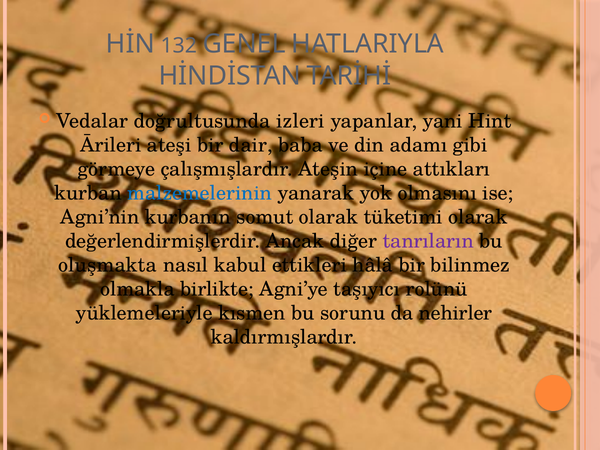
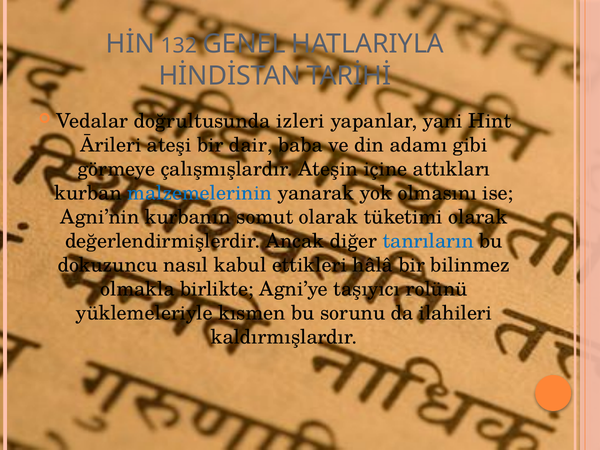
tanrıların colour: purple -> blue (428, 241)
oluşmakta: oluşmakta -> dokuzuncu (108, 265)
nehirler: nehirler -> ilahileri (456, 313)
